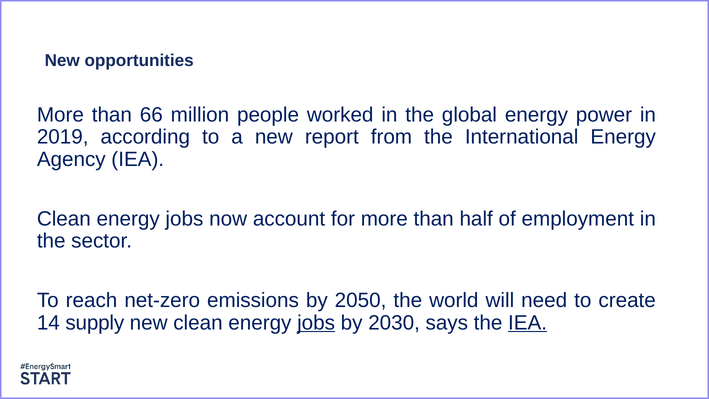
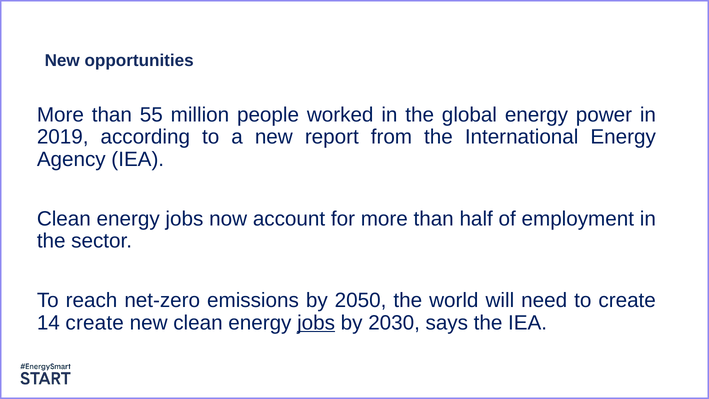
66: 66 -> 55 (151, 115)
14 supply: supply -> create (95, 323)
IEA underline: present -> none (528, 323)
